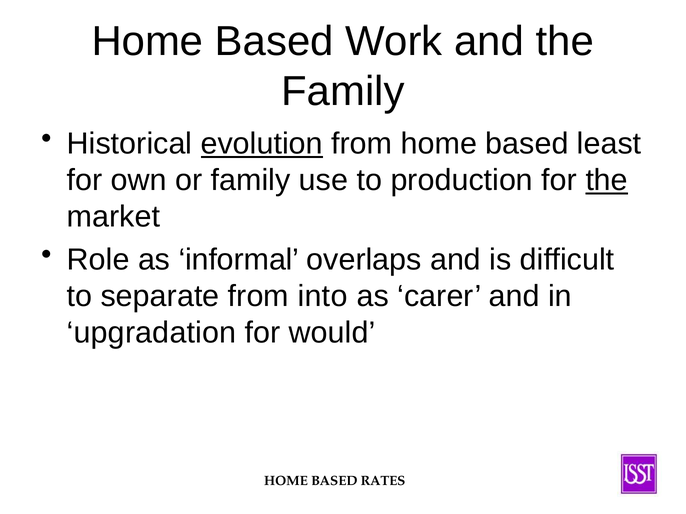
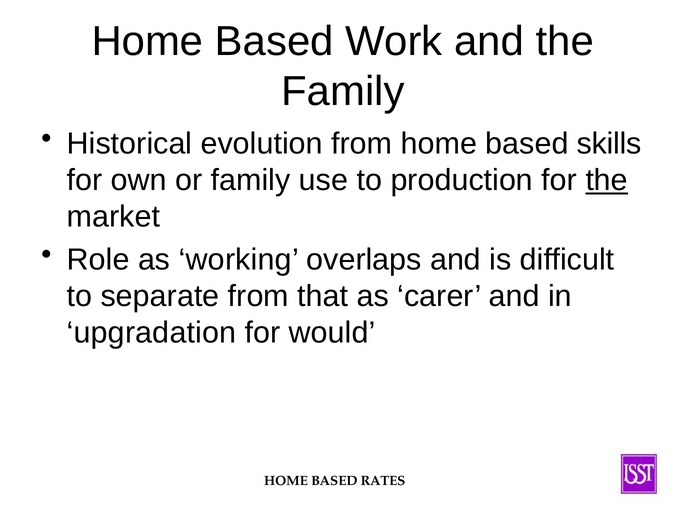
evolution underline: present -> none (262, 144)
least: least -> skills (609, 144)
informal: informal -> working (239, 260)
into: into -> that (323, 296)
